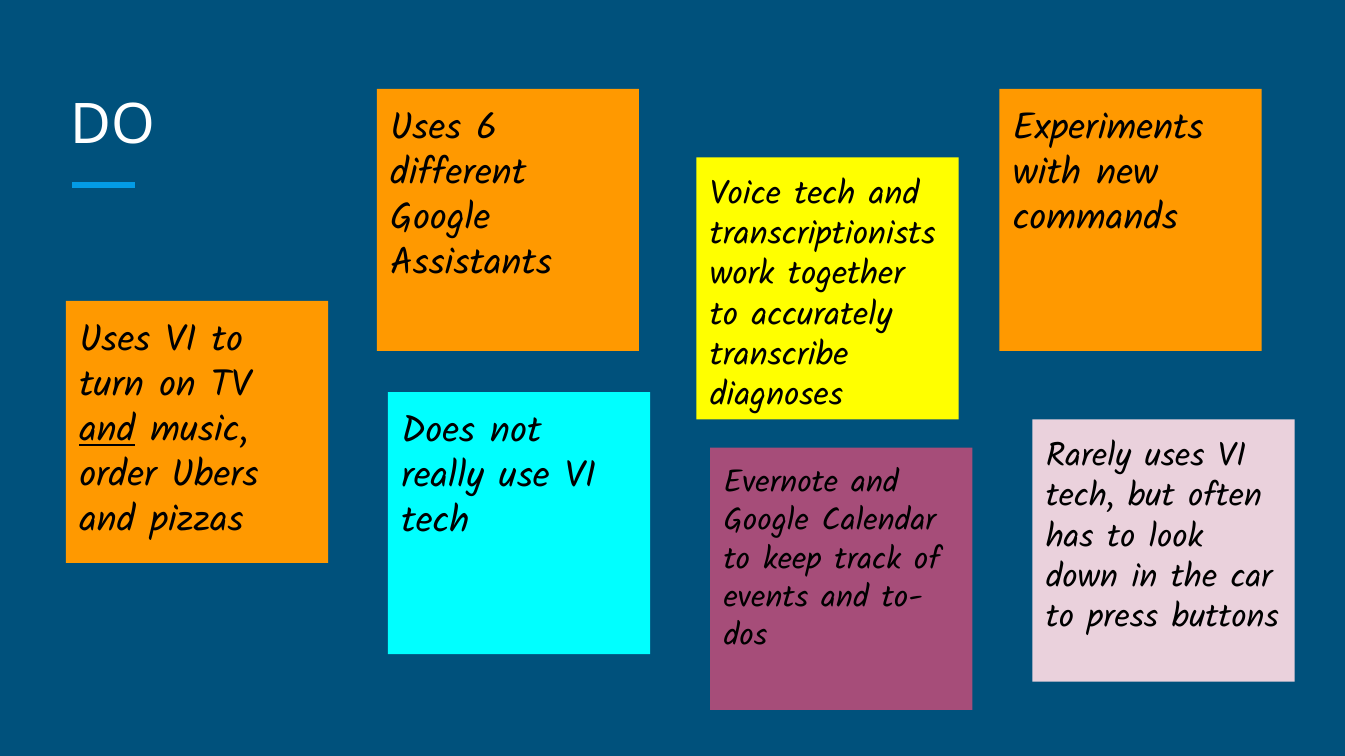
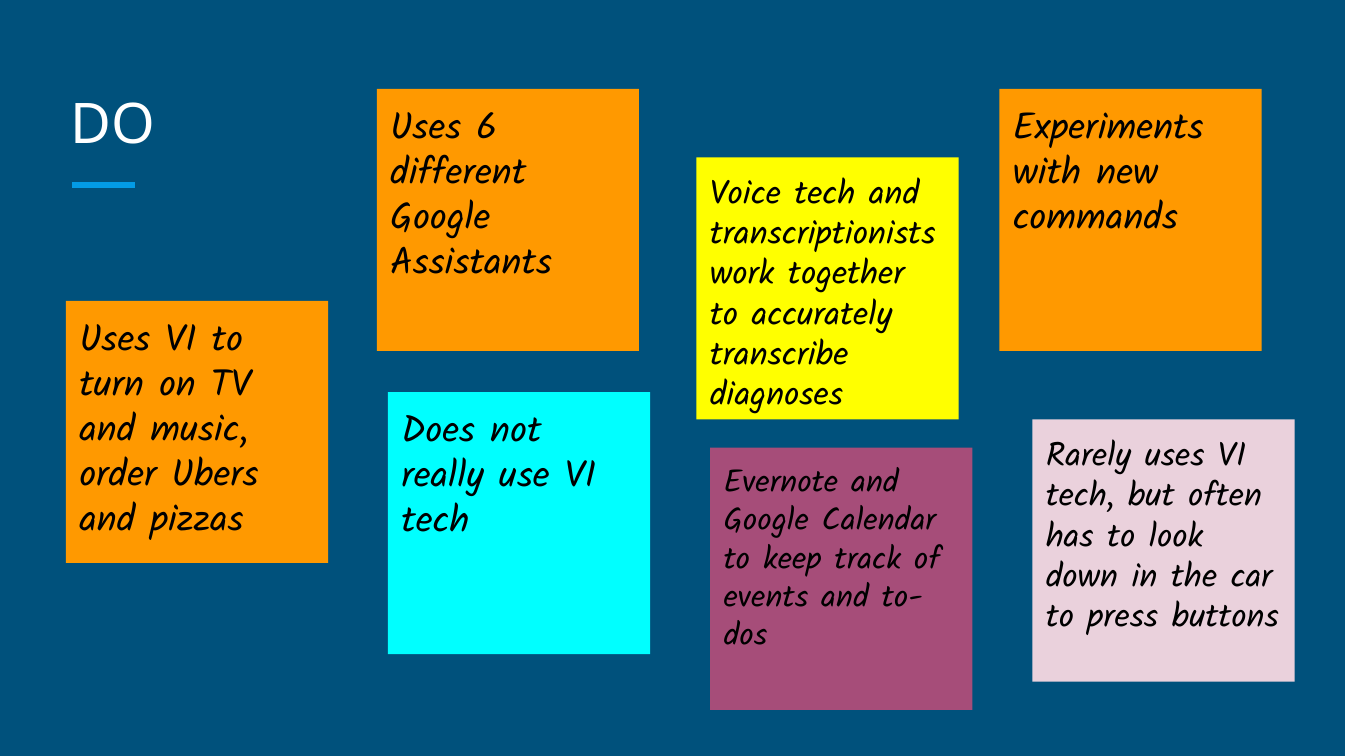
and underline: present -> none (107, 429)
